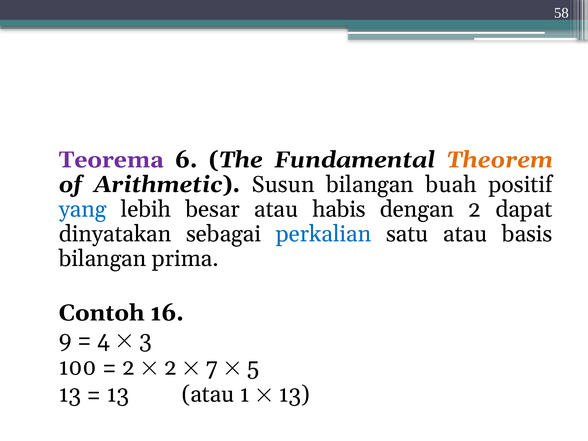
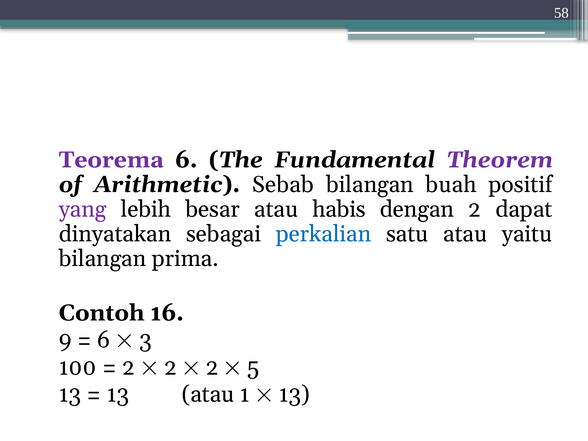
Theorem colour: orange -> purple (500, 160)
Susun: Susun -> Sebab (283, 185)
yang colour: blue -> purple (83, 209)
basis: basis -> yaitu (527, 234)
4: 4 -> 6 (104, 340)
7: 7 -> 2 (212, 367)
